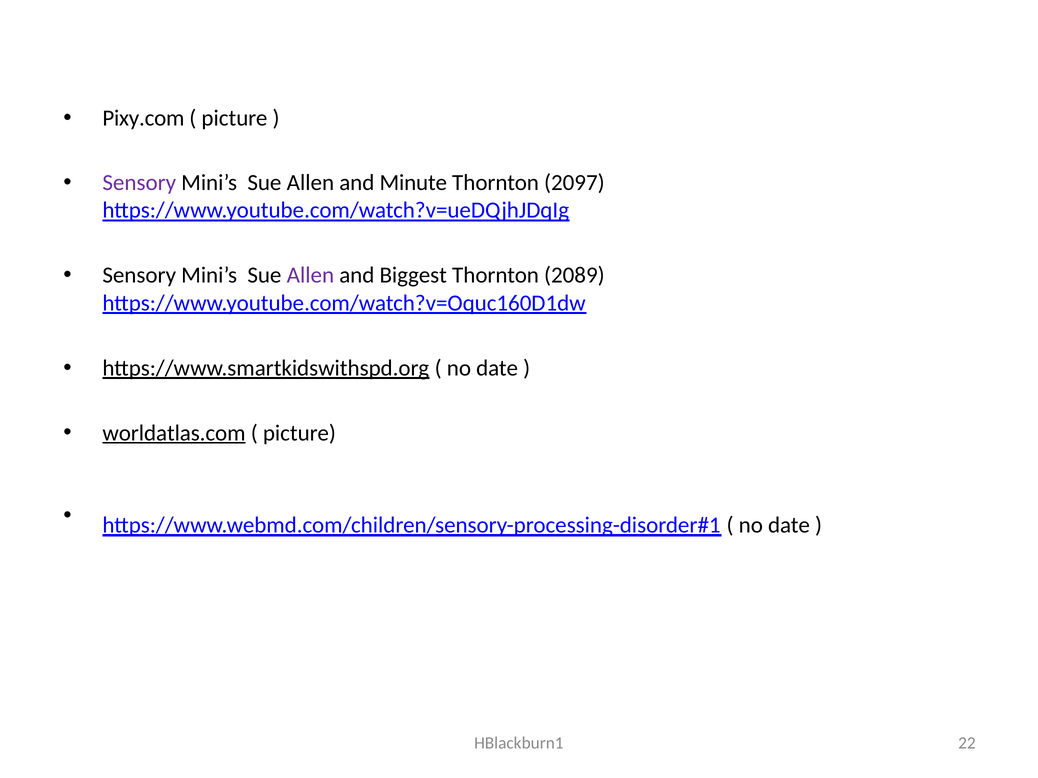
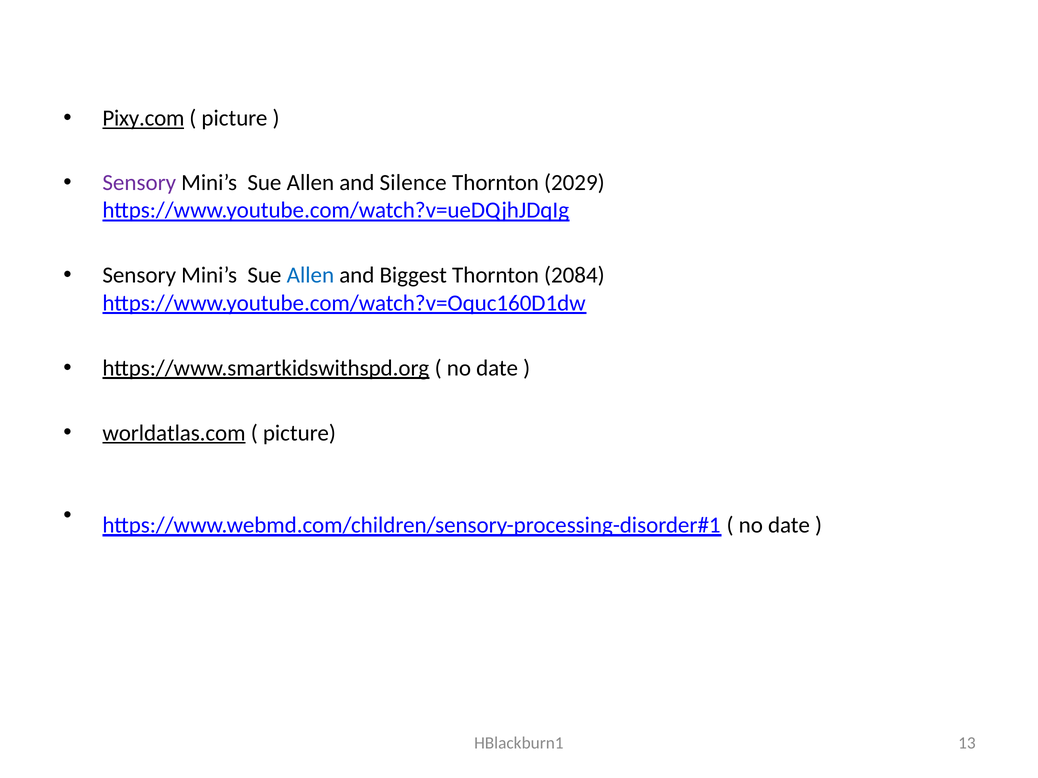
Pixy.com underline: none -> present (143, 118)
Minute: Minute -> Silence (413, 183)
2097: 2097 -> 2029 (574, 183)
Allen colour: purple -> blue (310, 276)
2089: 2089 -> 2084 (574, 276)
22: 22 -> 13 (967, 743)
